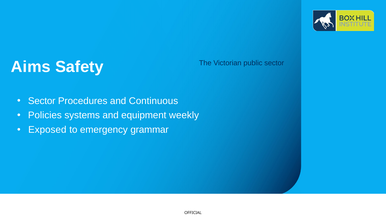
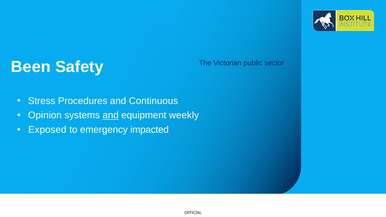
Aims: Aims -> Been (31, 67)
Sector: Sector -> Stress (42, 101)
Policies: Policies -> Opinion (45, 115)
and underline: none -> present (111, 115)
grammar: grammar -> impacted (150, 130)
